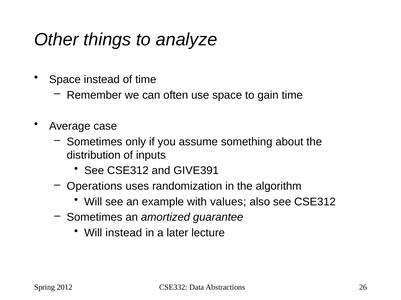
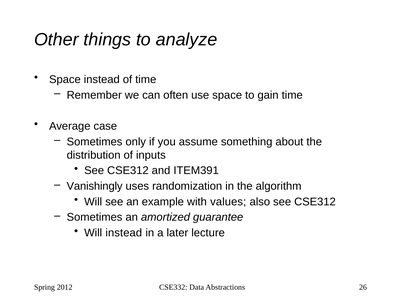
GIVE391: GIVE391 -> ITEM391 (196, 171)
Operations: Operations -> Vanishingly (95, 187)
